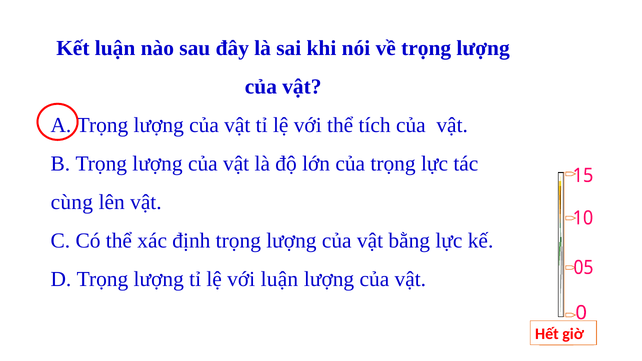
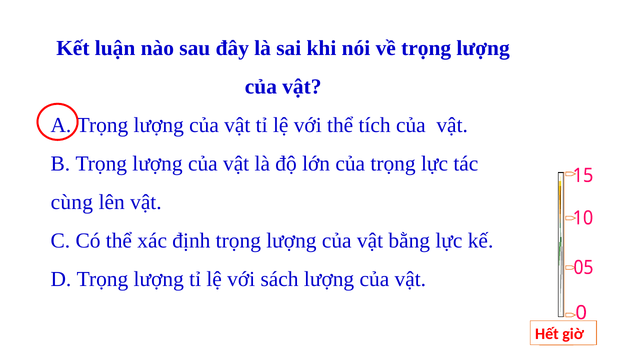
với luận: luận -> sách (280, 280)
